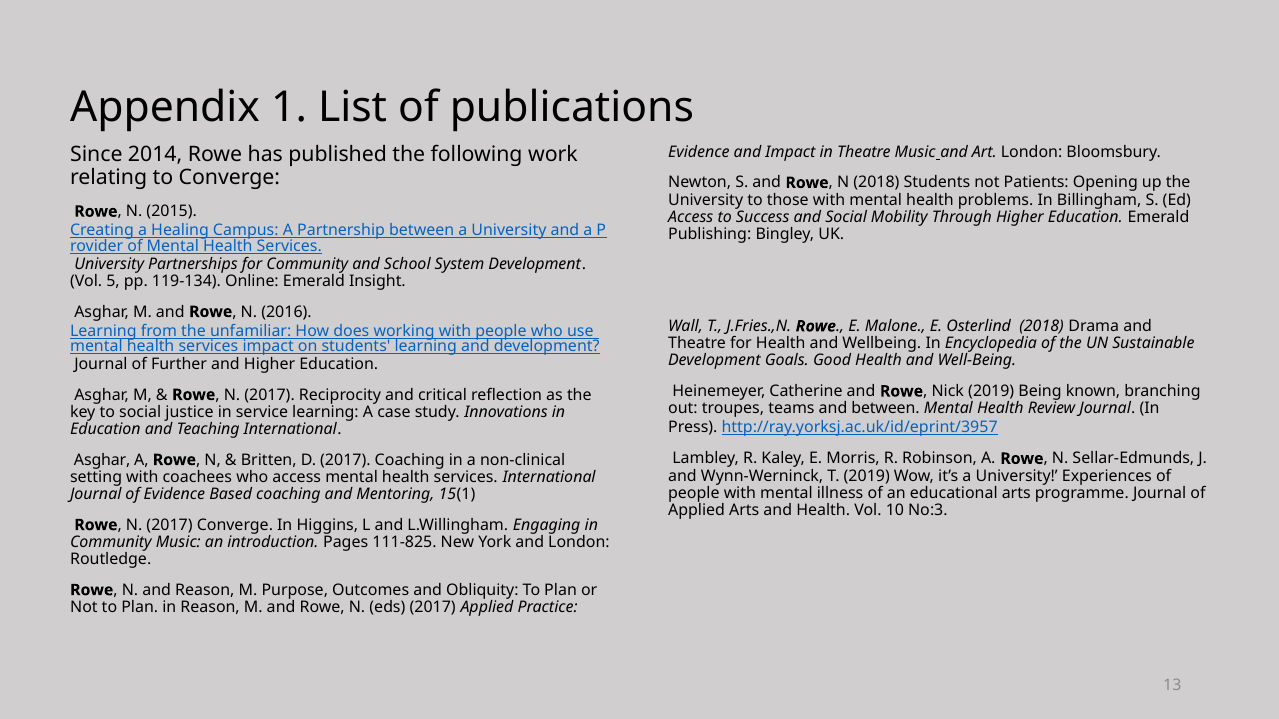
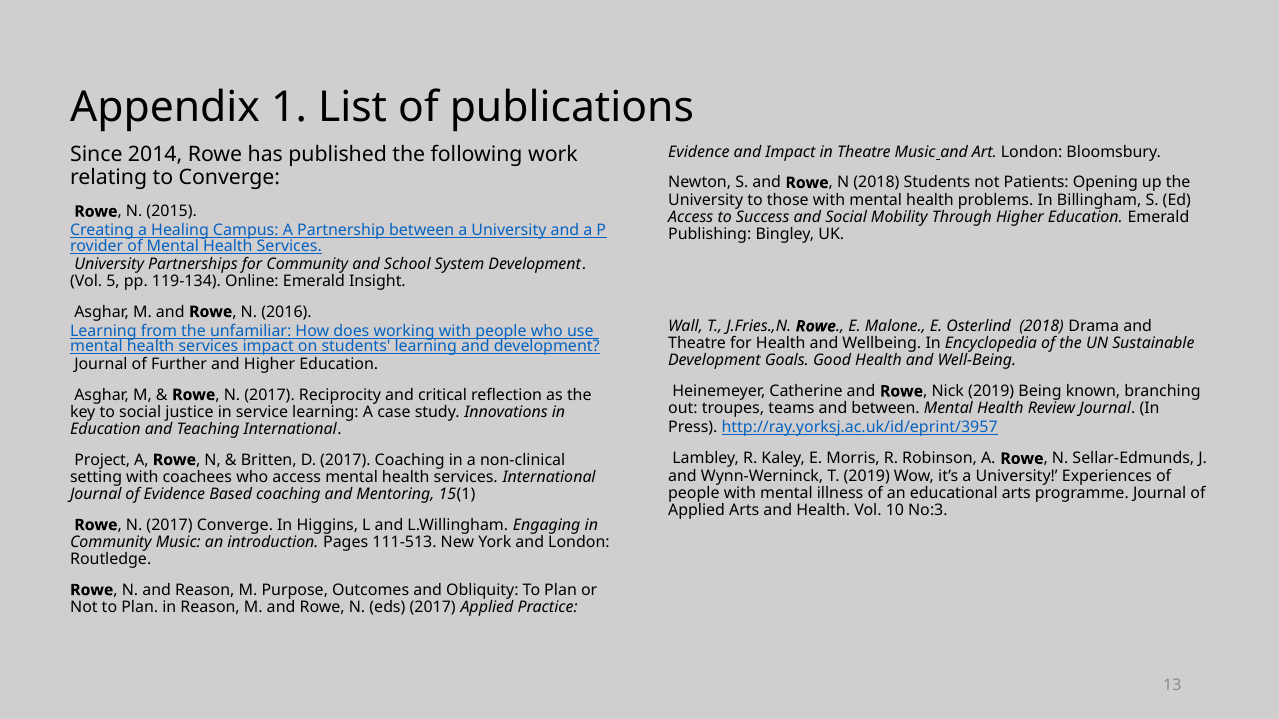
Asghar: Asghar -> Project (102, 460)
111-825: 111-825 -> 111-513 (404, 542)
